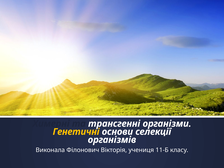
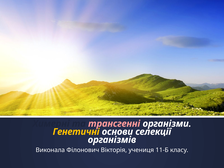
трансгенні colour: white -> pink (114, 124)
